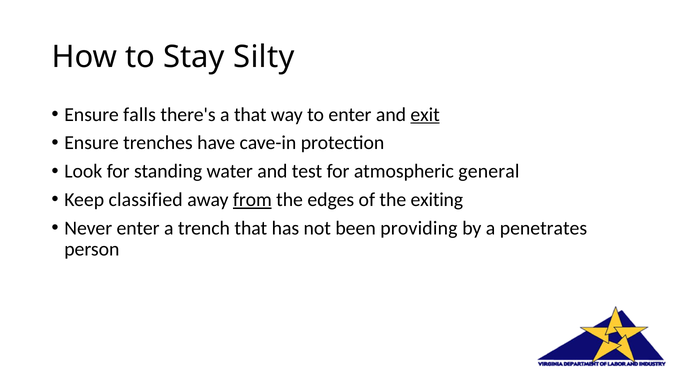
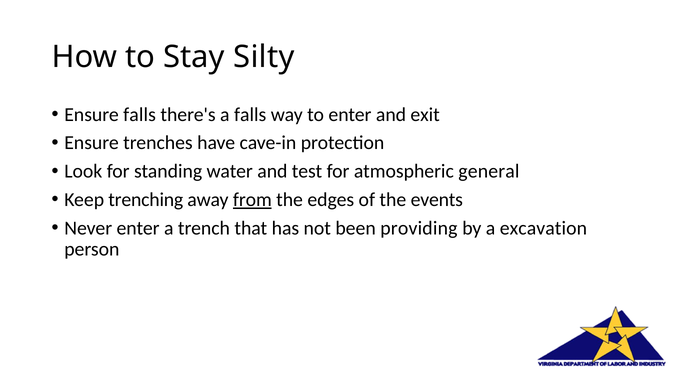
a that: that -> falls (250, 114)
exit underline: present -> none (425, 114)
classified: classified -> trenching (146, 200)
exiting: exiting -> events (437, 200)
penetrates: penetrates -> excavation (543, 228)
